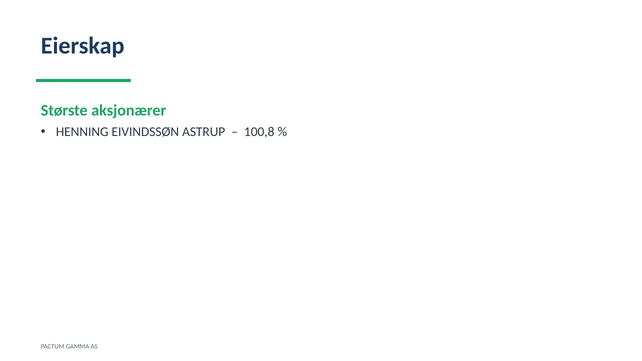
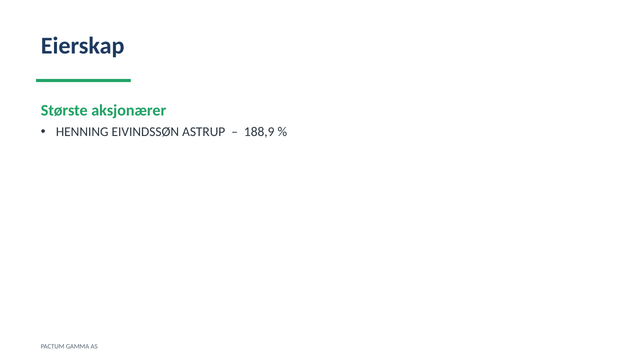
100,8: 100,8 -> 188,9 (259, 132)
